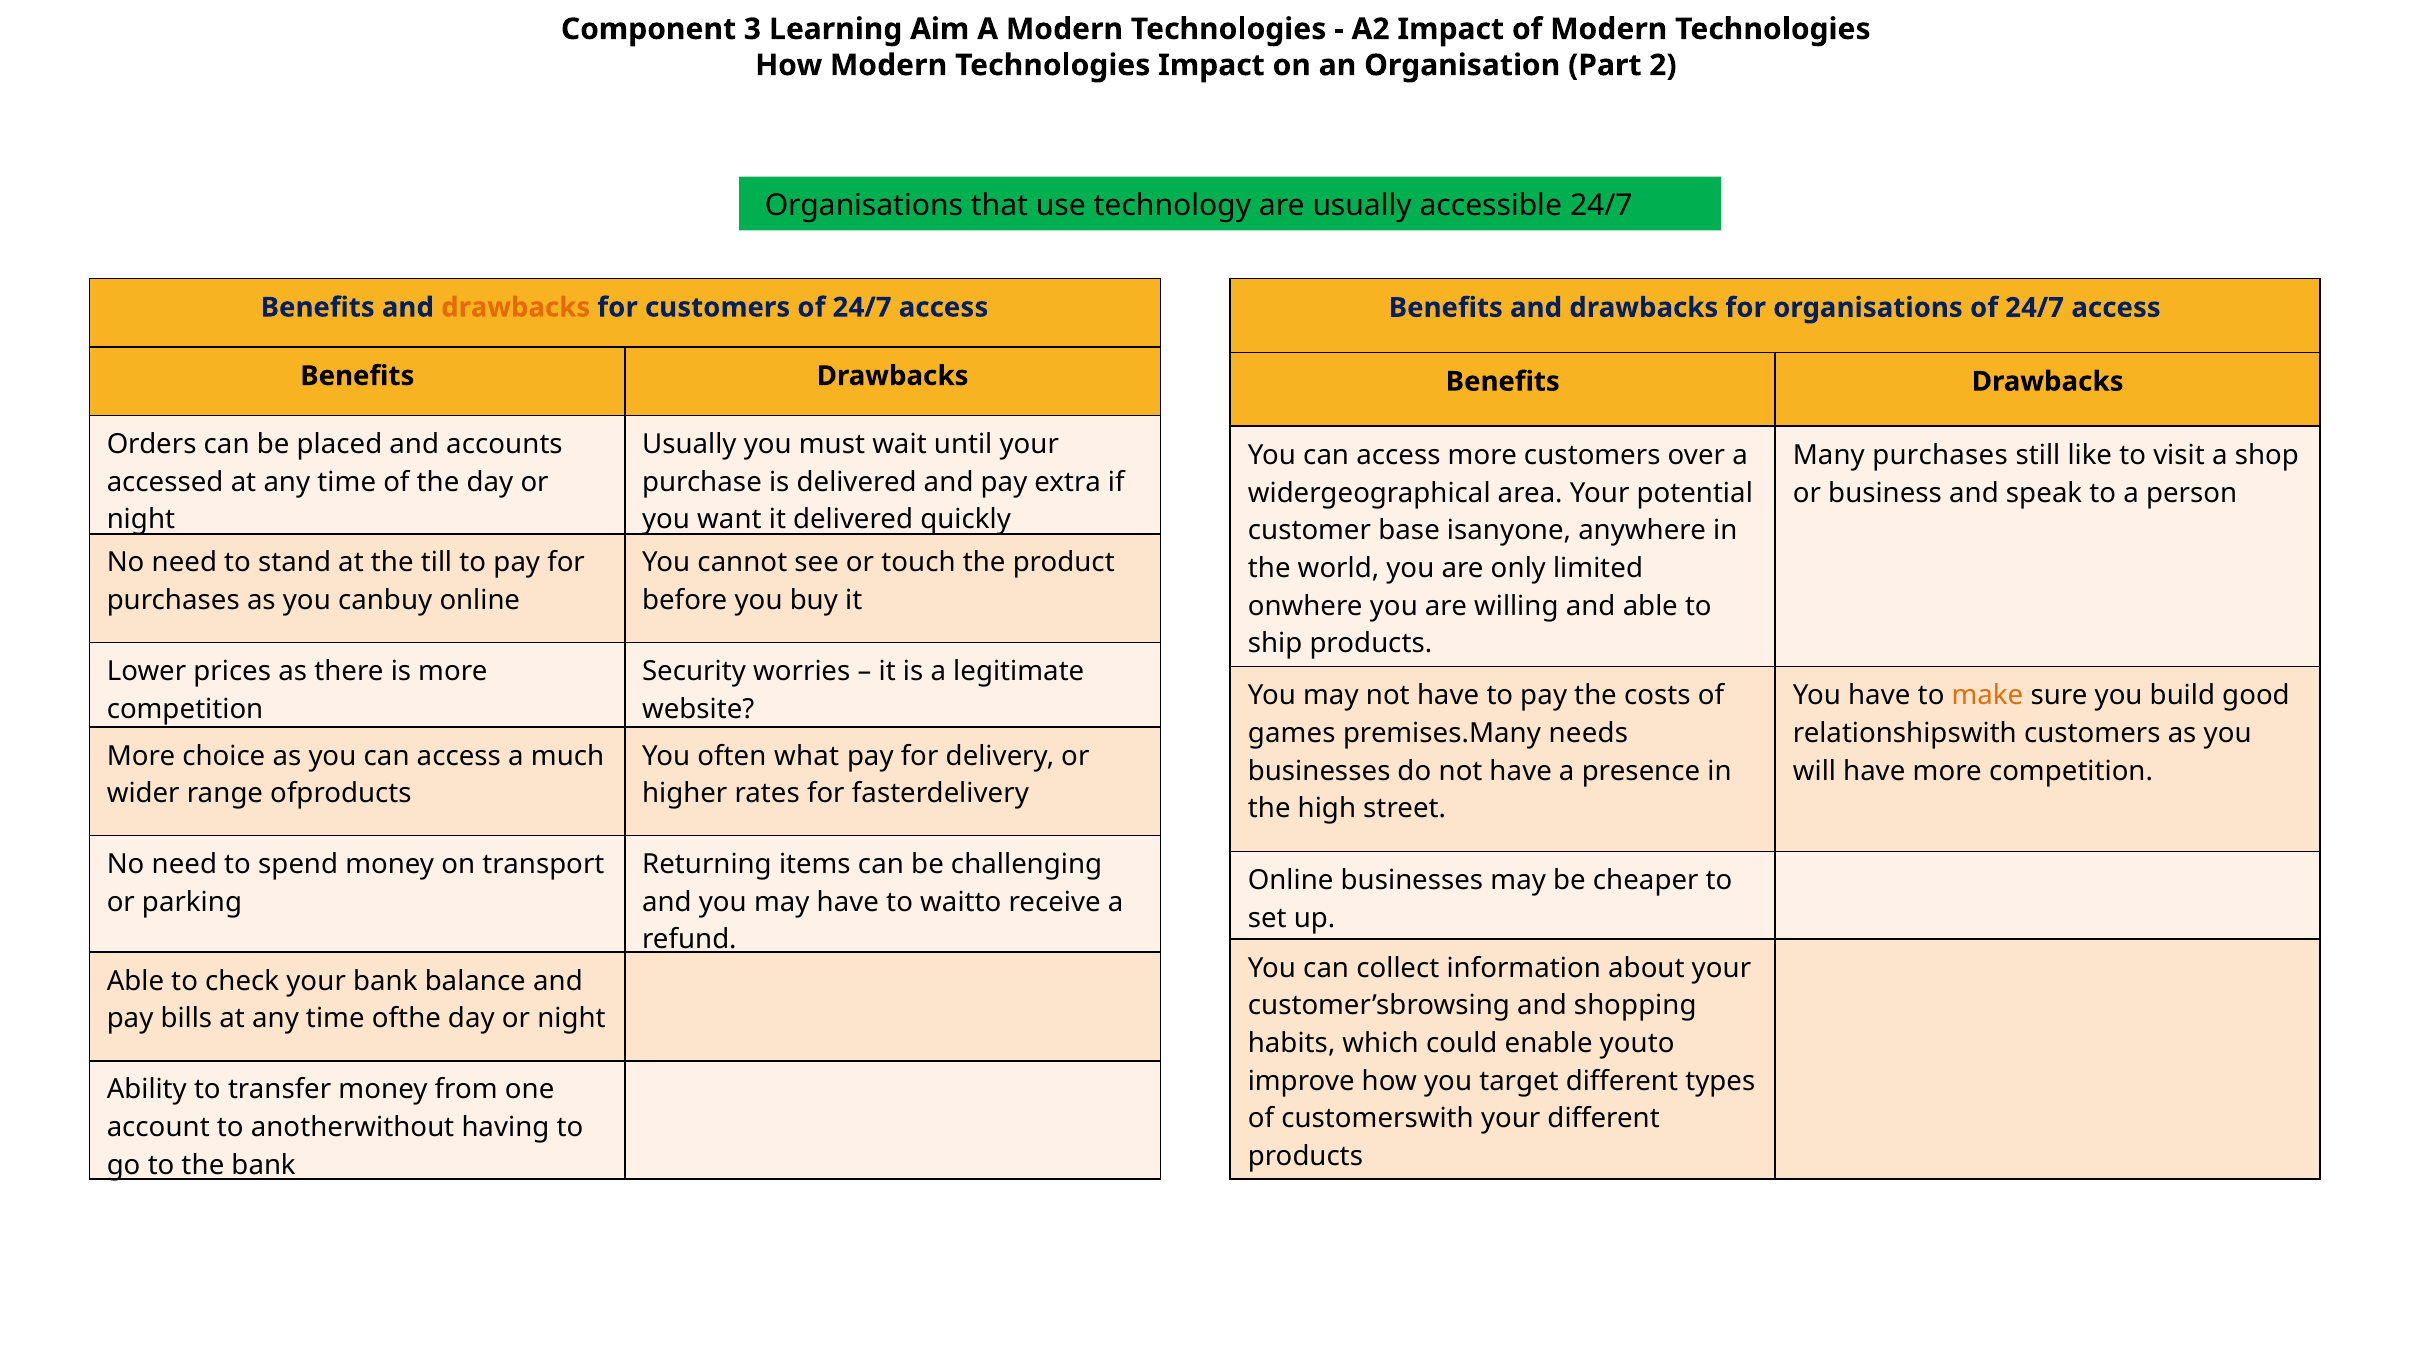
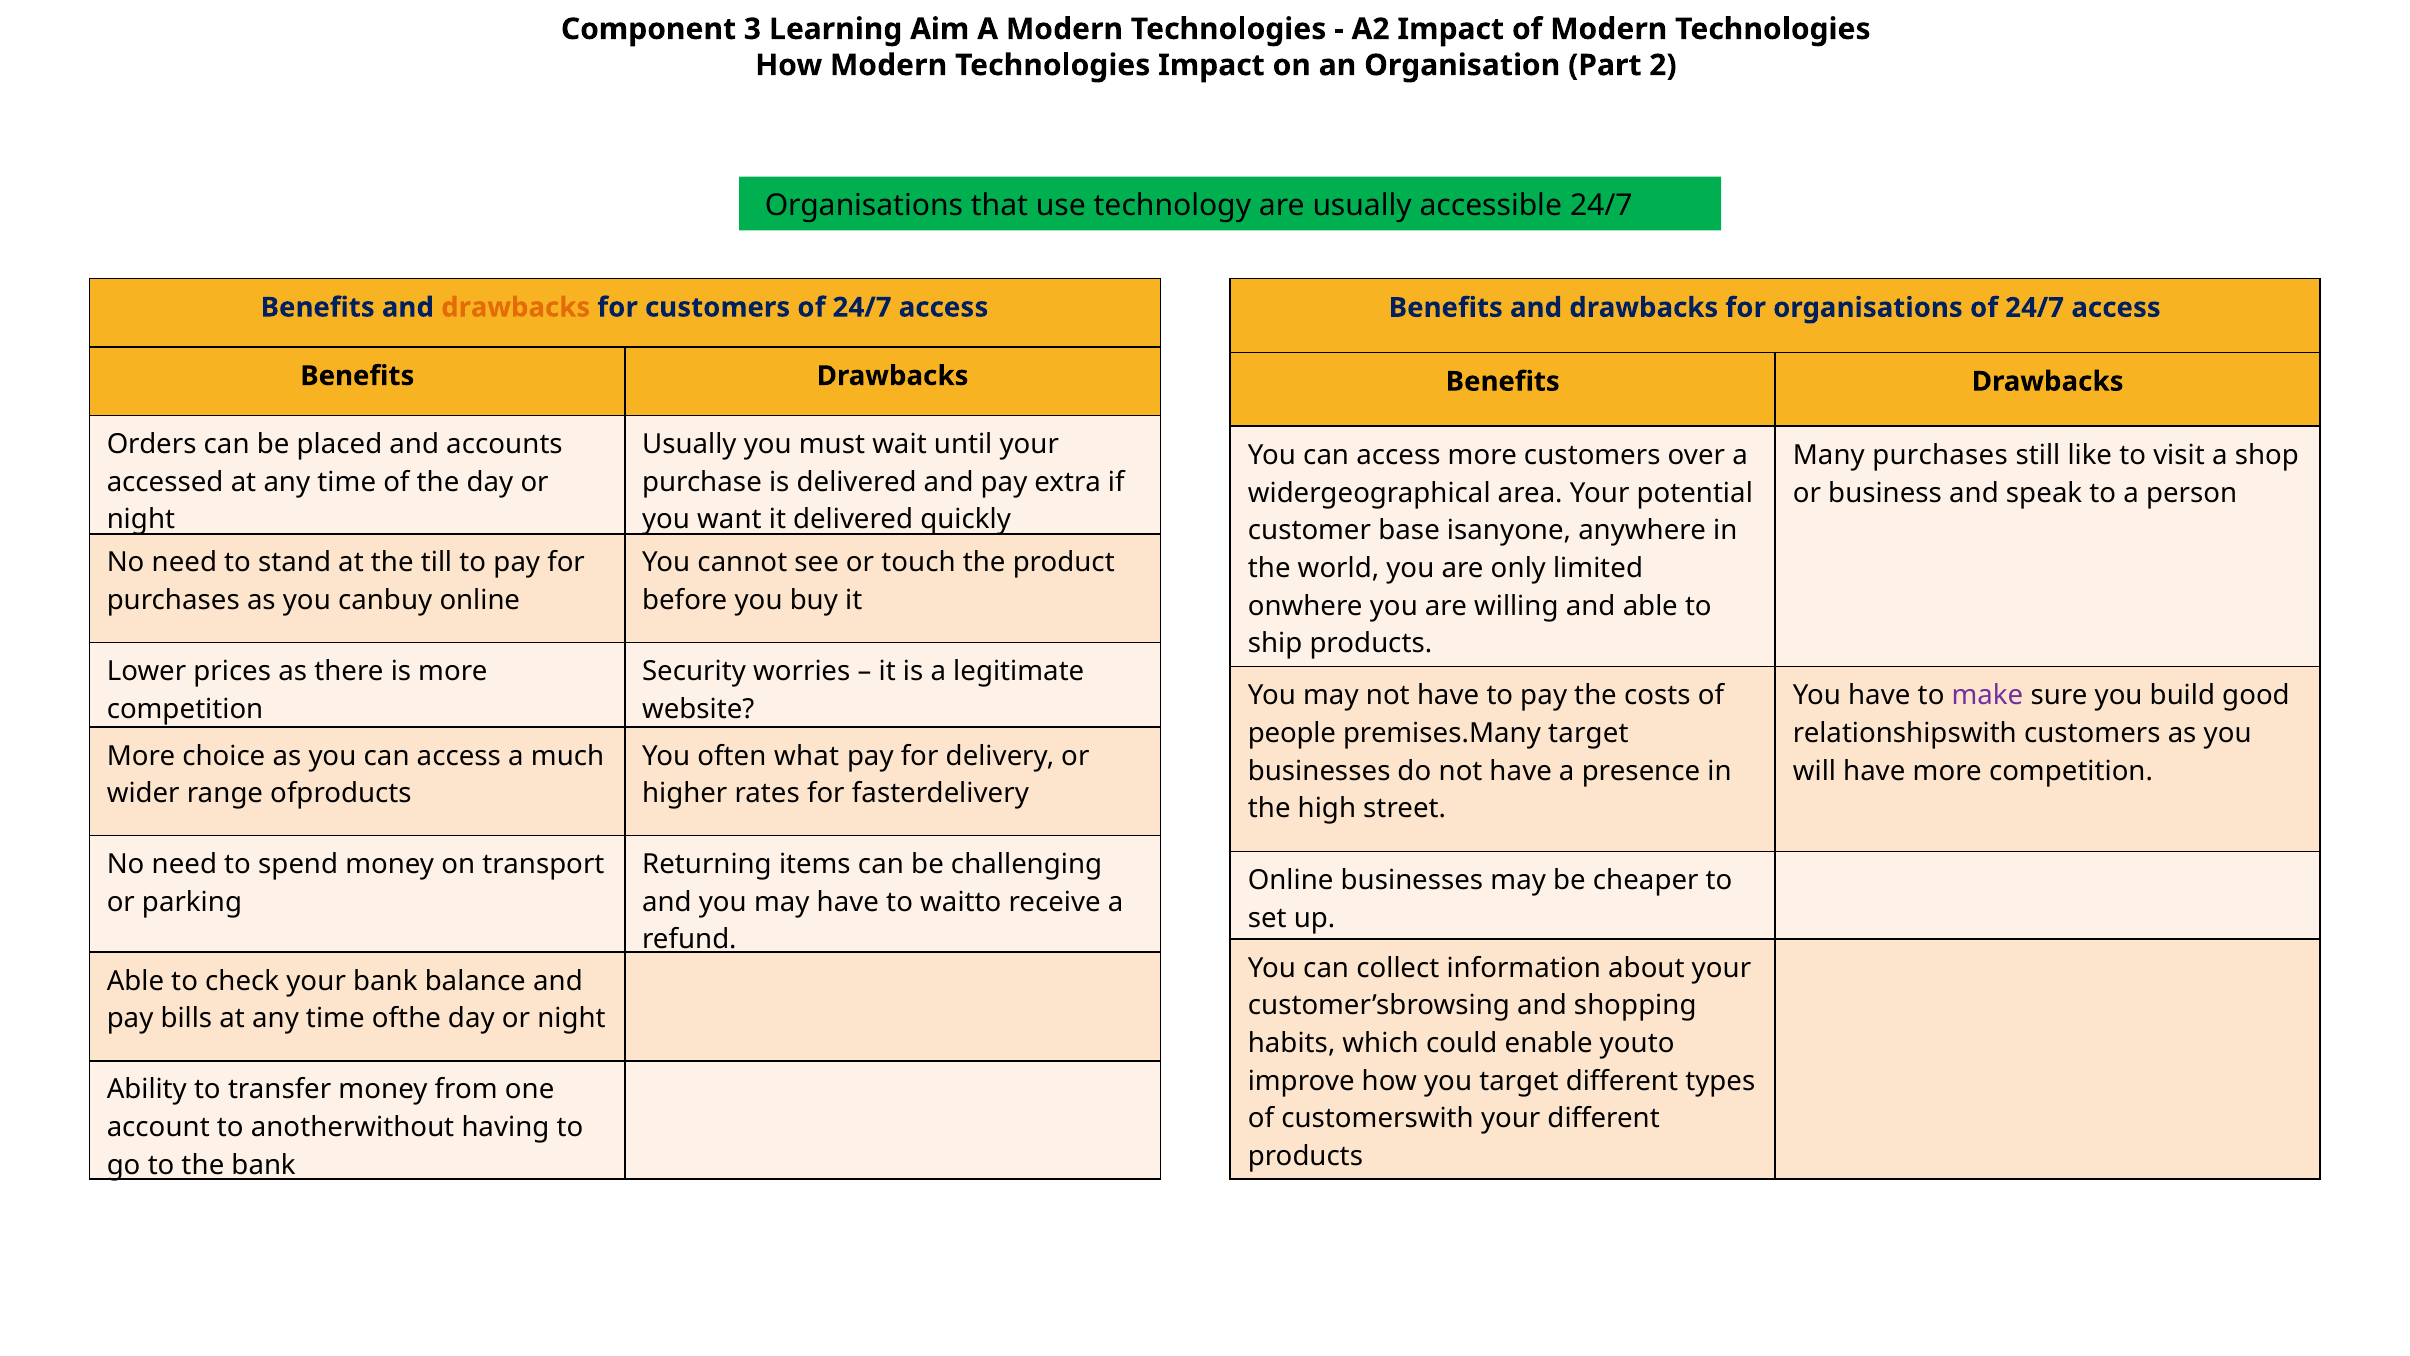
make colour: orange -> purple (1987, 696)
games: games -> people (1292, 733)
premises.Many needs: needs -> target (1588, 733)
